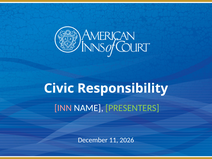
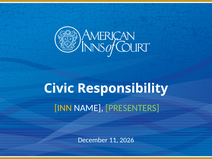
INN colour: pink -> yellow (63, 108)
